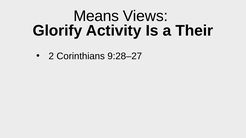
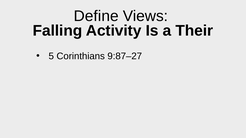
Means: Means -> Define (96, 16)
Glorify: Glorify -> Falling (57, 31)
2: 2 -> 5 (51, 56)
9:28–27: 9:28–27 -> 9:87–27 (125, 56)
